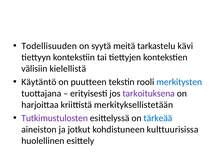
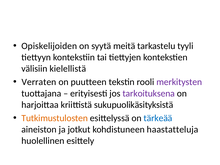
Todellisuuden: Todellisuuden -> Opiskelijoiden (49, 46)
kävi: kävi -> tyyli (185, 46)
Käytäntö: Käytäntö -> Verraten (39, 82)
merkitysten colour: blue -> purple (179, 82)
merkityksellistetään: merkityksellistetään -> sukupuolikäsityksistä (134, 105)
Tutkimustulosten colour: purple -> orange (55, 118)
kulttuurisissa: kulttuurisissa -> haastatteluja (173, 129)
